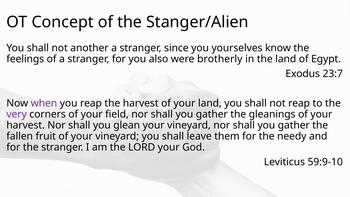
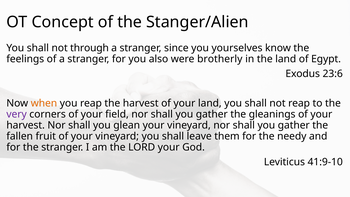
another: another -> through (90, 48)
23:7: 23:7 -> 23:6 (333, 74)
when colour: purple -> orange (44, 103)
59:9-10: 59:9-10 -> 41:9-10 (325, 162)
